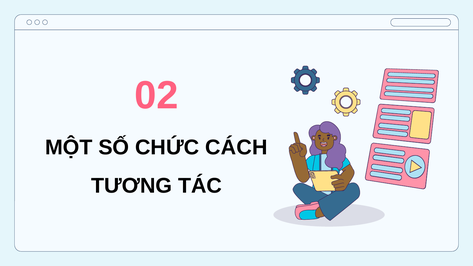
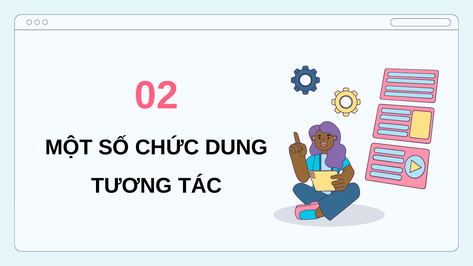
CÁCH: CÁCH -> DUNG (236, 147)
